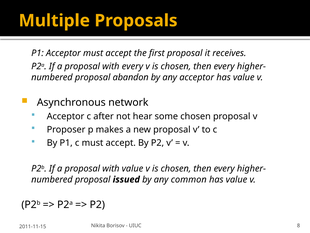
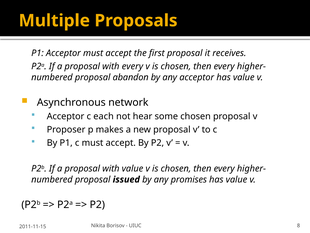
after: after -> each (104, 116)
common: common -> promises (189, 179)
